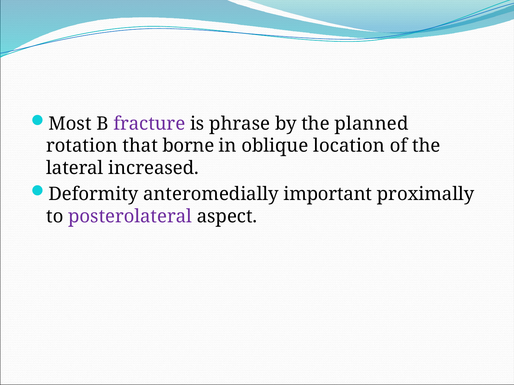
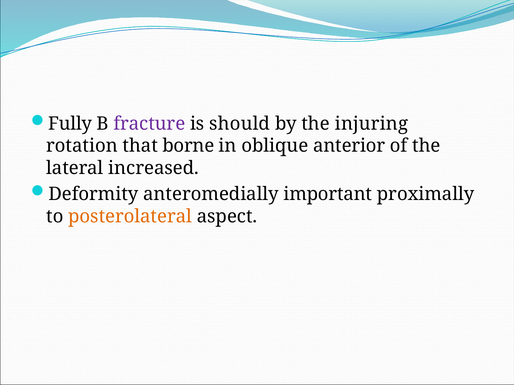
Most: Most -> Fully (70, 124)
phrase: phrase -> should (240, 124)
planned: planned -> injuring (371, 124)
location: location -> anterior (349, 146)
posterolateral colour: purple -> orange (130, 217)
